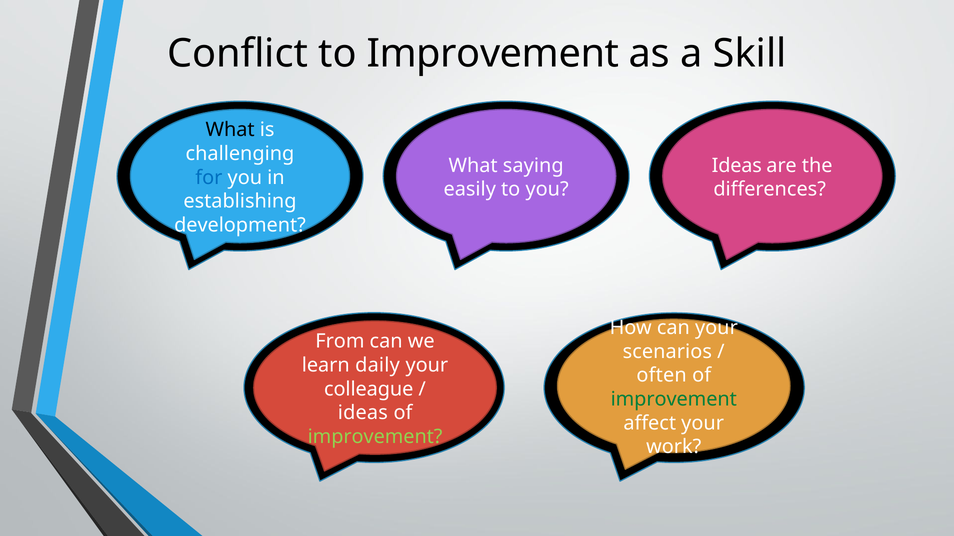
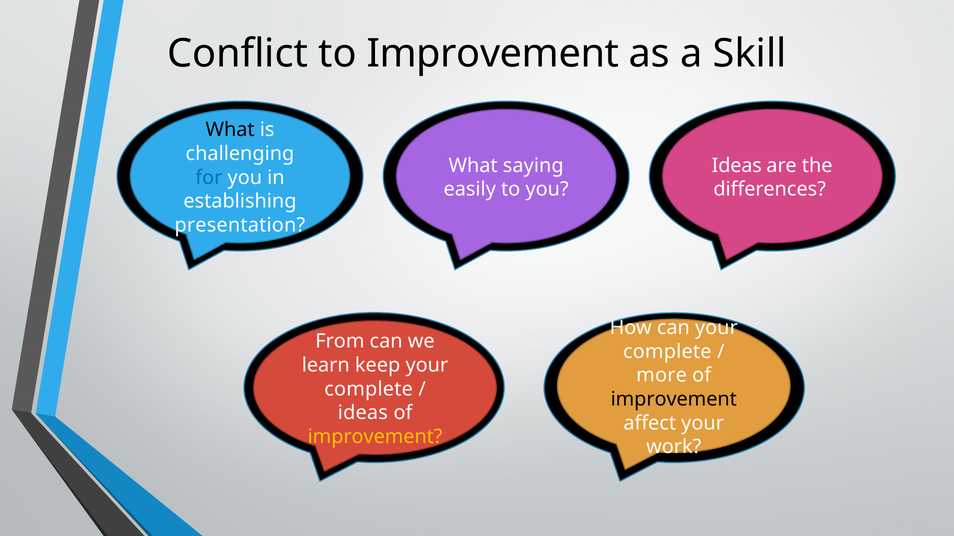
development: development -> presentation (240, 225)
scenarios: scenarios -> complete (667, 352)
daily: daily -> keep (378, 366)
often: often -> more (662, 376)
colleague: colleague -> complete (369, 389)
improvement colour: green -> black (674, 400)
improvement colour: light green -> yellow (375, 437)
